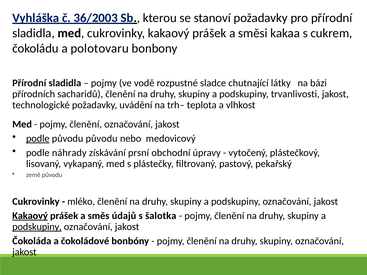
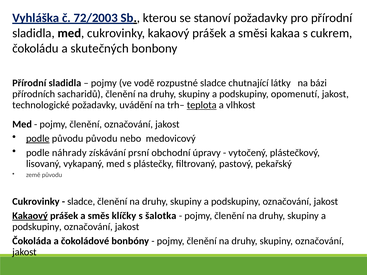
36/2003: 36/2003 -> 72/2003 (96, 18)
polotovaru: polotovaru -> skutečných (100, 49)
trvanlivosti: trvanlivosti -> opomenutí (295, 94)
teplota underline: none -> present (202, 105)
mléko: mléko -> sladce (81, 202)
údajů: údajů -> klíčky (124, 216)
podskupiny underline: present -> none (37, 227)
